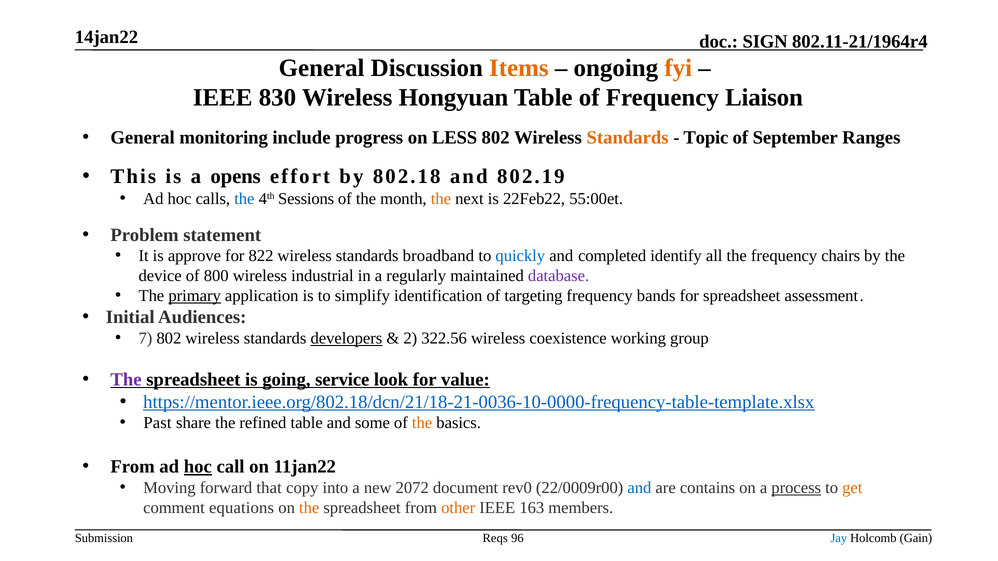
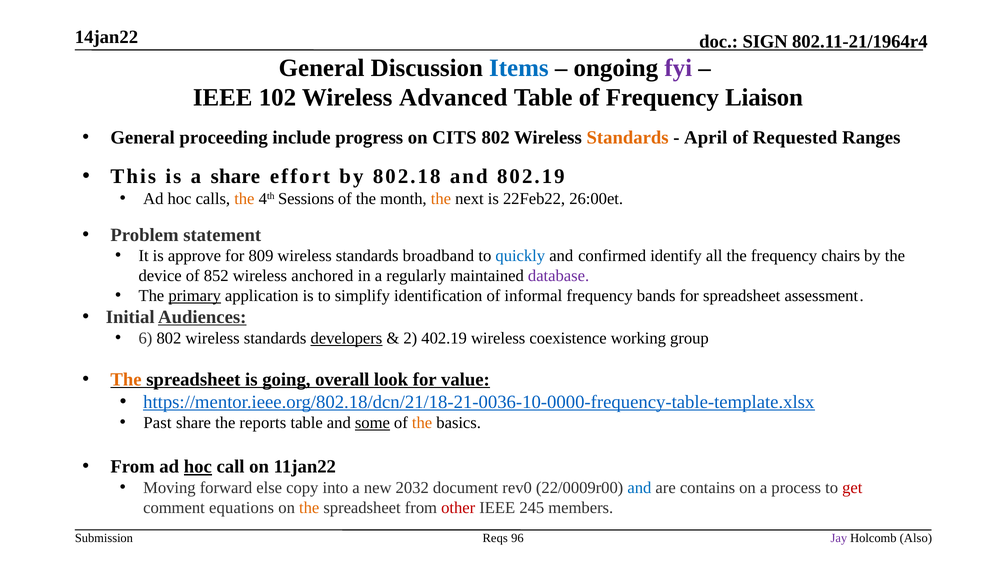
Items colour: orange -> blue (519, 68)
fyi colour: orange -> purple (678, 68)
830: 830 -> 102 (277, 98)
Hongyuan: Hongyuan -> Advanced (453, 98)
monitoring: monitoring -> proceeding (224, 138)
LESS: LESS -> CITS (454, 138)
Topic: Topic -> April (706, 138)
September: September -> Requested (795, 138)
a opens: opens -> share (235, 177)
the colour: blue -> orange (244, 199)
55:00et: 55:00et -> 26:00et (596, 199)
822: 822 -> 809 (261, 256)
completed: completed -> confirmed (612, 256)
800: 800 -> 852 (216, 276)
industrial: industrial -> anchored (322, 276)
targeting: targeting -> informal (533, 296)
Audiences underline: none -> present (202, 317)
7: 7 -> 6 (145, 338)
322.56: 322.56 -> 402.19 (444, 338)
The colour: purple -> orange (126, 380)
service: service -> overall (342, 380)
refined: refined -> reports (263, 423)
some underline: none -> present (372, 423)
that: that -> else (269, 488)
2072: 2072 -> 2032 (412, 488)
process underline: present -> none (796, 488)
get colour: orange -> red (852, 488)
other colour: orange -> red (458, 508)
163: 163 -> 245 (532, 508)
Jay colour: blue -> purple (839, 538)
Gain: Gain -> Also (916, 538)
